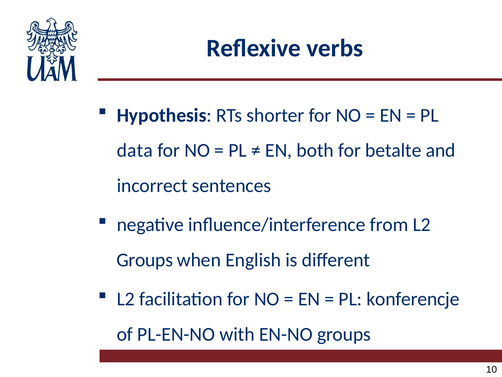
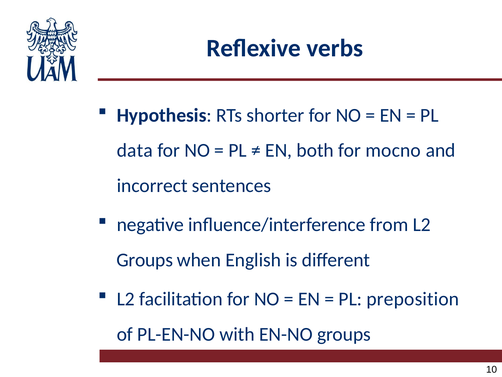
betalte: betalte -> mocno (393, 150)
konferencje: konferencje -> preposition (413, 299)
